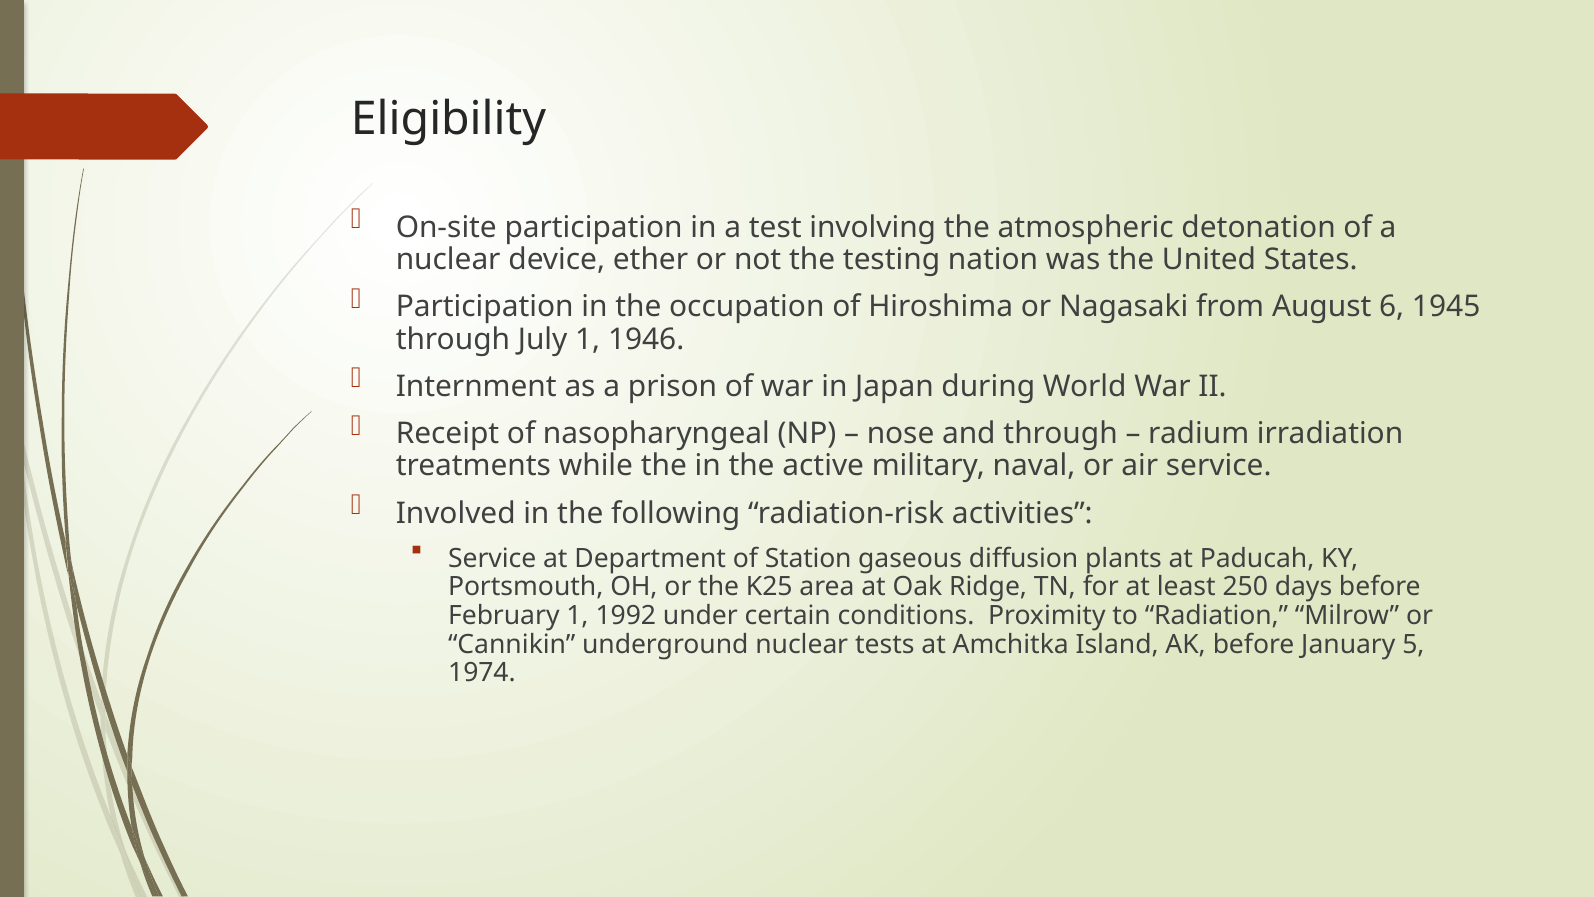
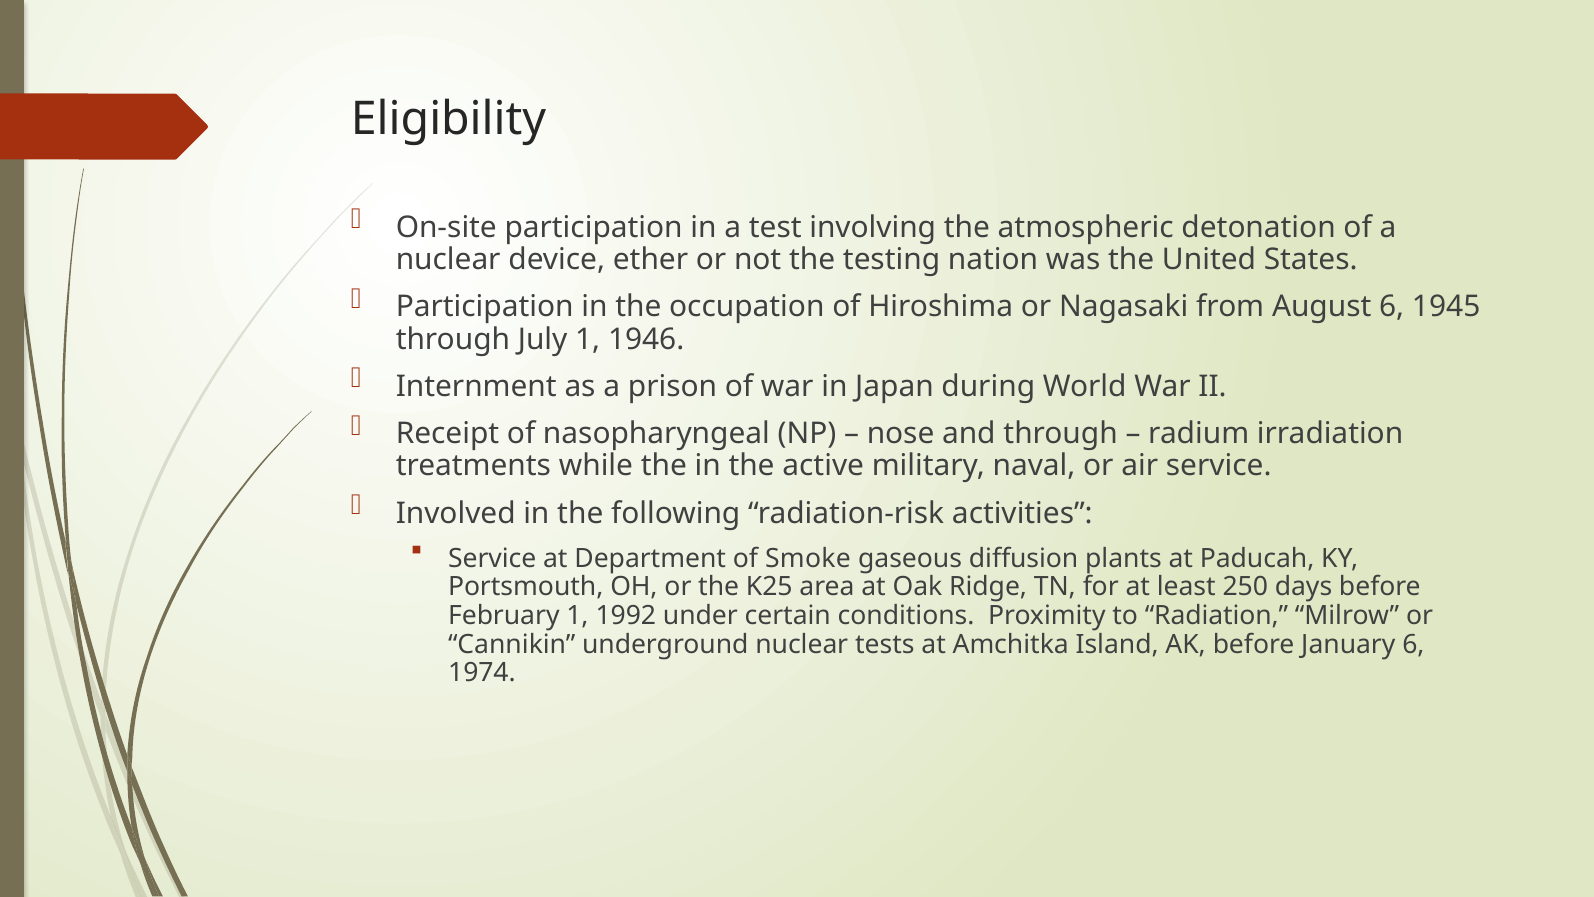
Station: Station -> Smoke (808, 558)
January 5: 5 -> 6 (1413, 644)
